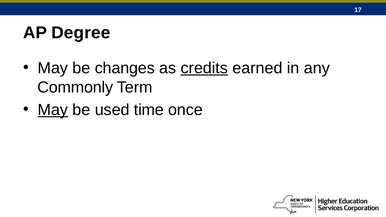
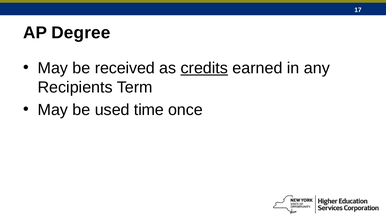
changes: changes -> received (125, 68)
Commonly: Commonly -> Recipients (75, 87)
May underline: present -> none (53, 110)
